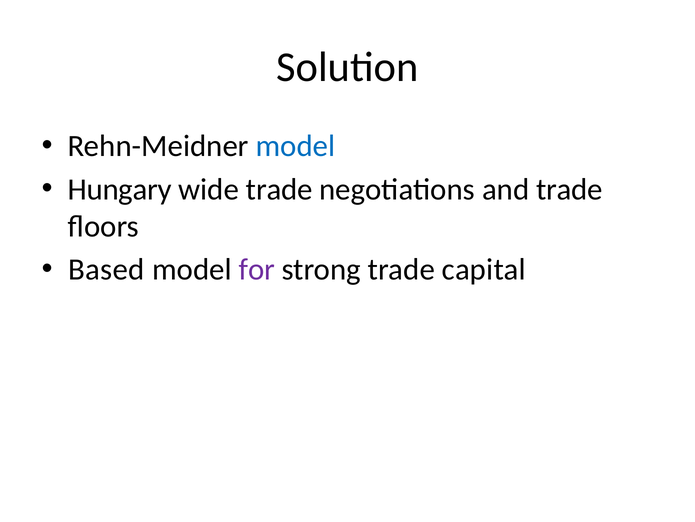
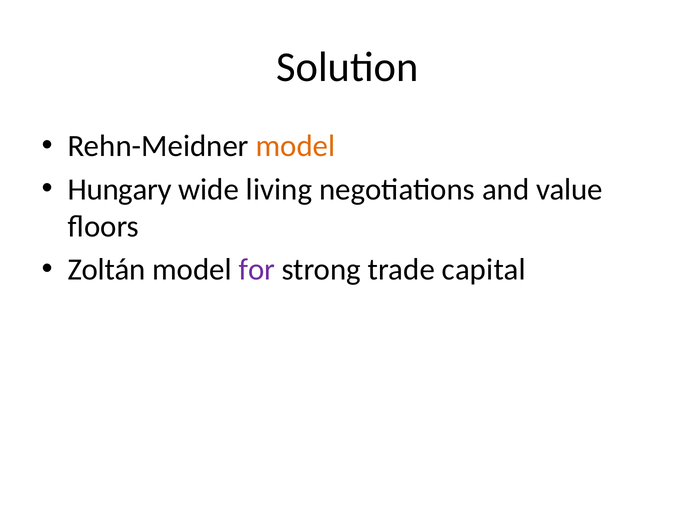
model colour: blue -> orange (295, 146)
wide trade: trade -> living (279, 189)
and trade: trade -> value (569, 189)
Based: Based -> Zoltán (107, 269)
